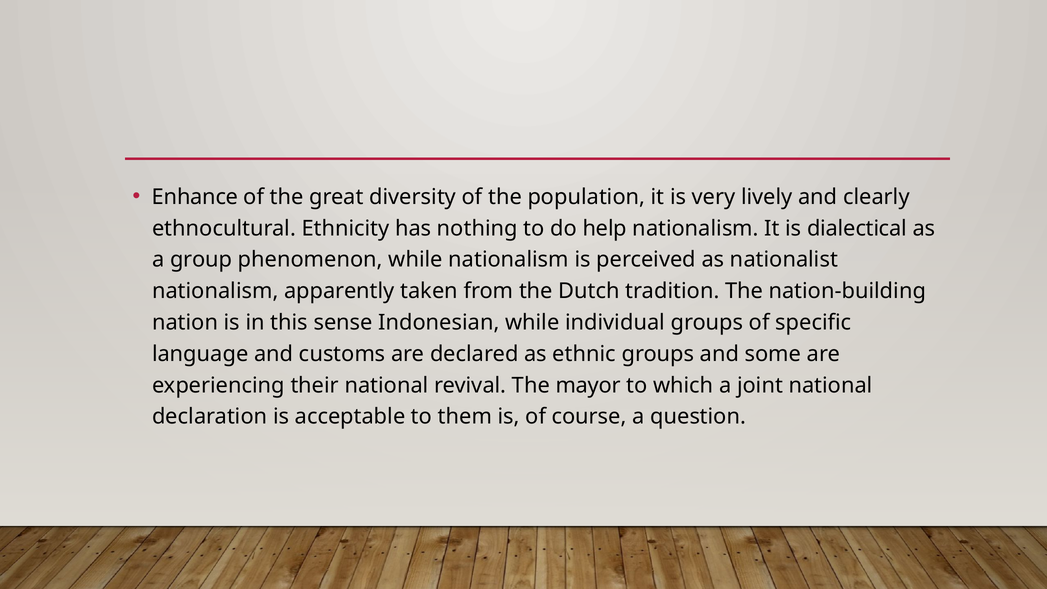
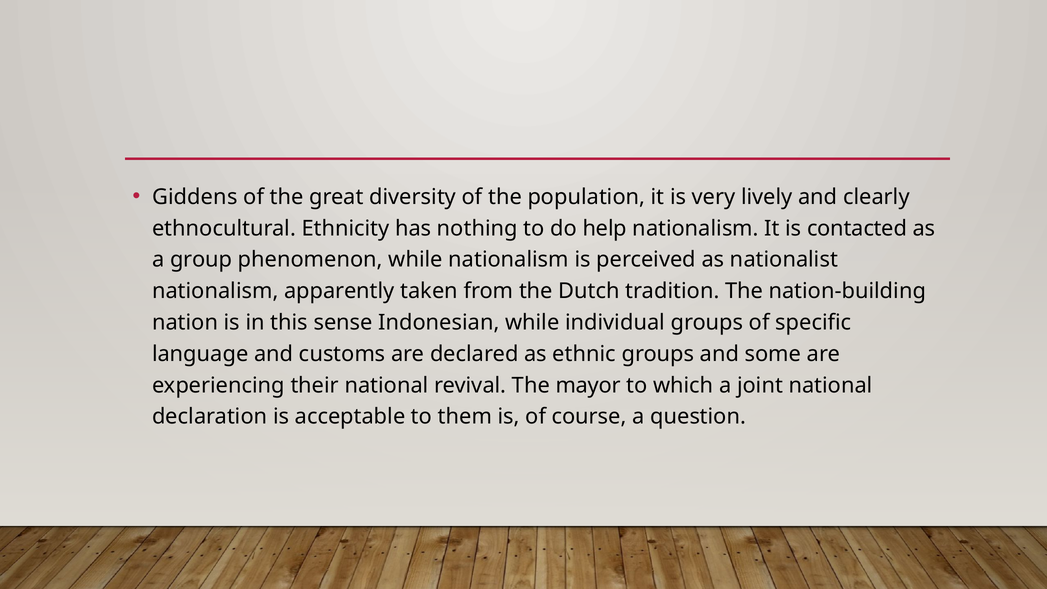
Enhance: Enhance -> Giddens (195, 197)
dialectical: dialectical -> contacted (857, 228)
